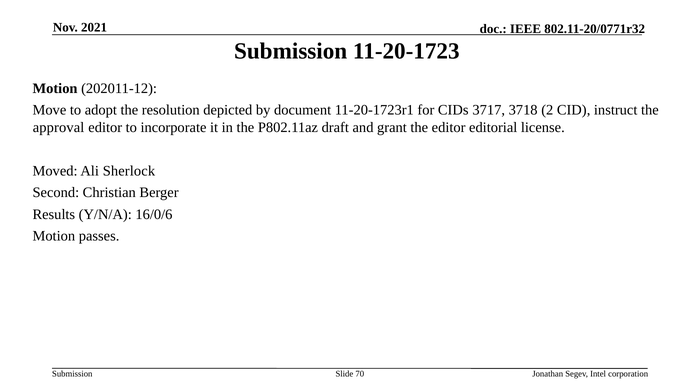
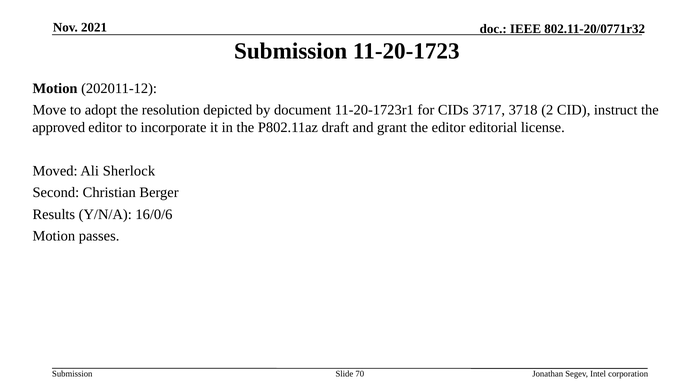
approval: approval -> approved (59, 128)
